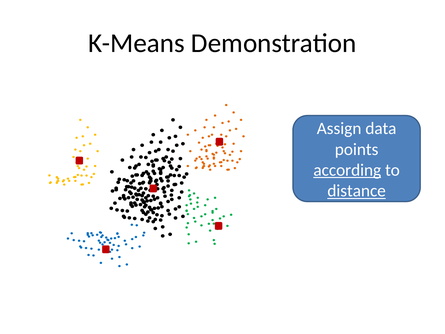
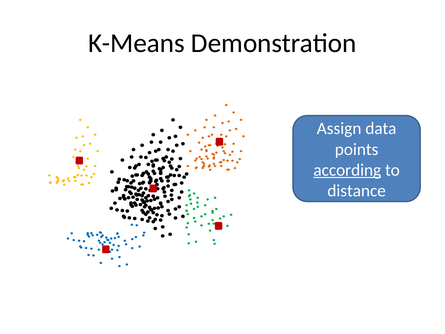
distance underline: present -> none (357, 191)
